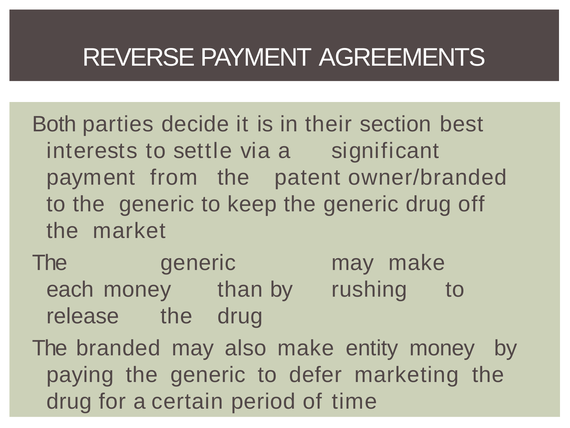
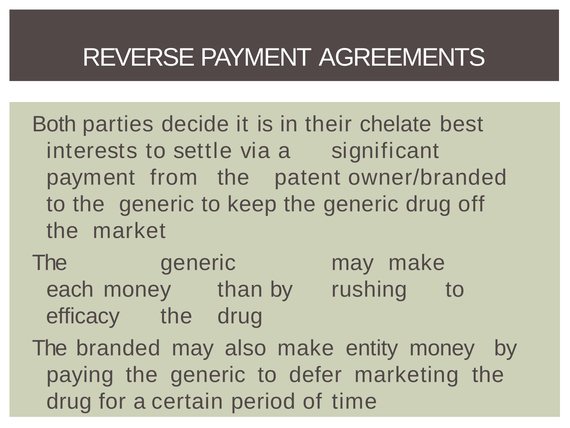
section: section -> chelate (396, 124)
release: release -> efficacy (83, 316)
